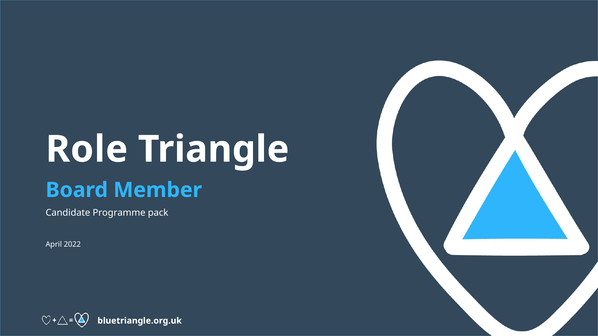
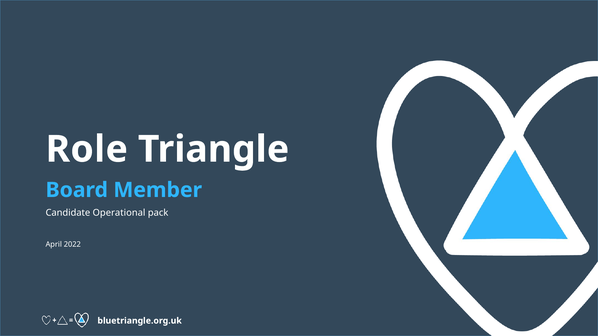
Programme: Programme -> Operational (119, 213)
